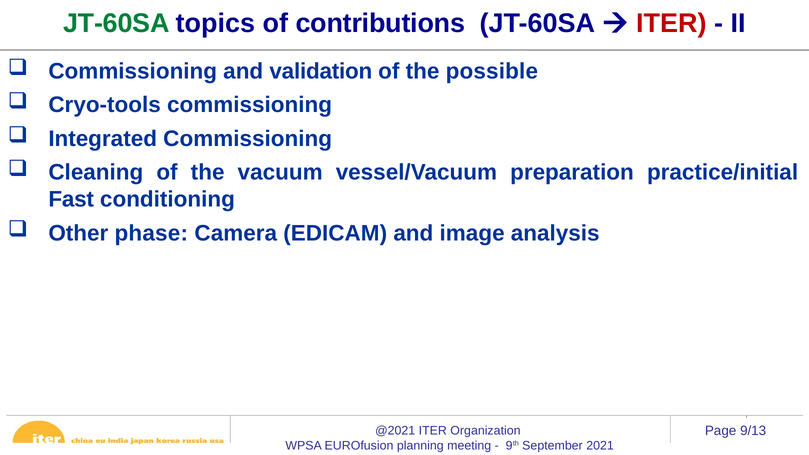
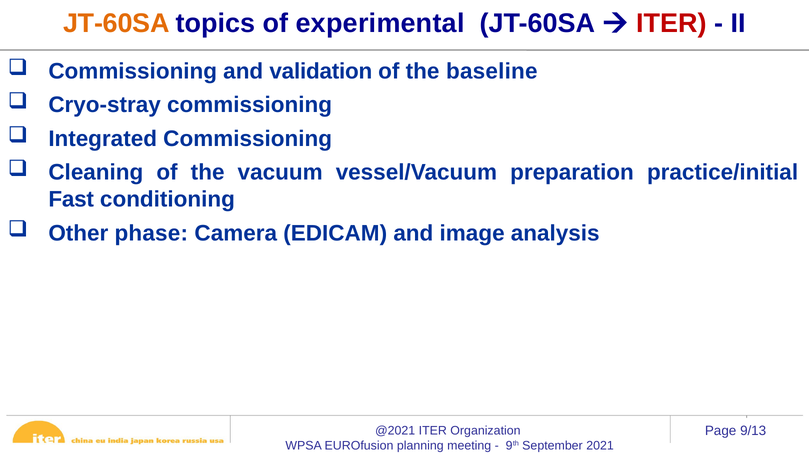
JT-60SA colour: green -> orange (116, 23)
contributions: contributions -> experimental (380, 23)
possible: possible -> baseline (492, 71)
Cryo-tools: Cryo-tools -> Cryo-stray (105, 105)
